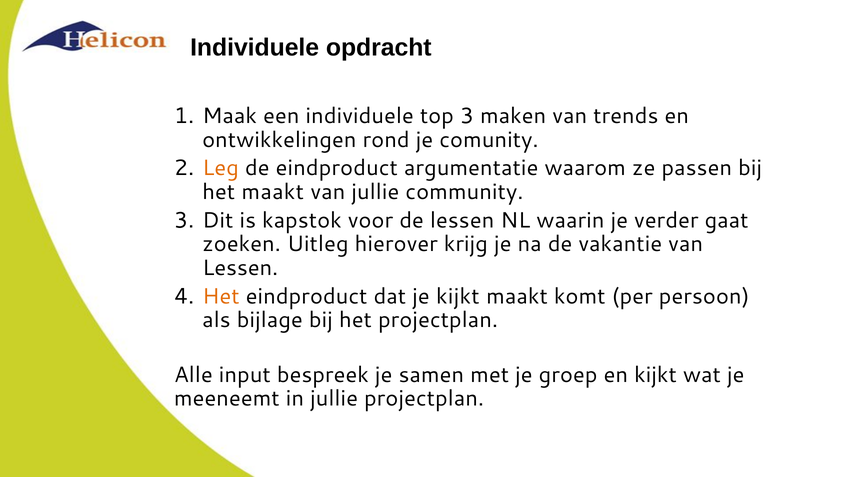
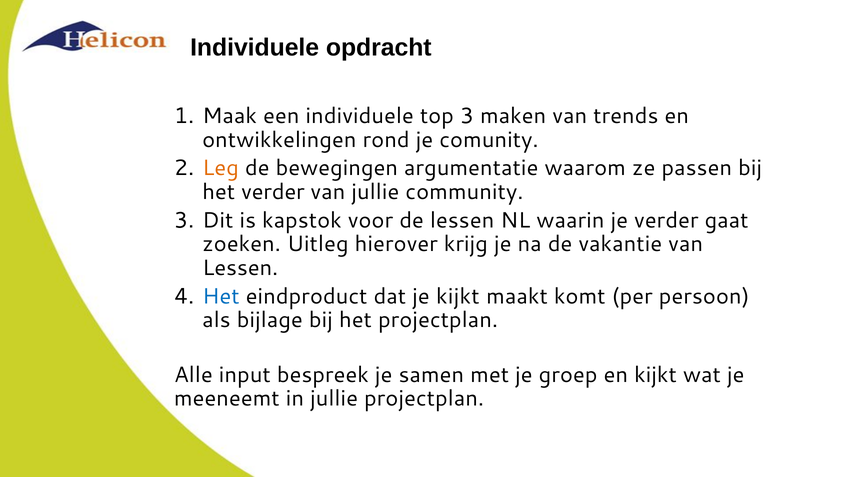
de eindproduct: eindproduct -> bewegingen (337, 168)
het maakt: maakt -> verder (273, 192)
Het colour: orange -> blue (221, 297)
